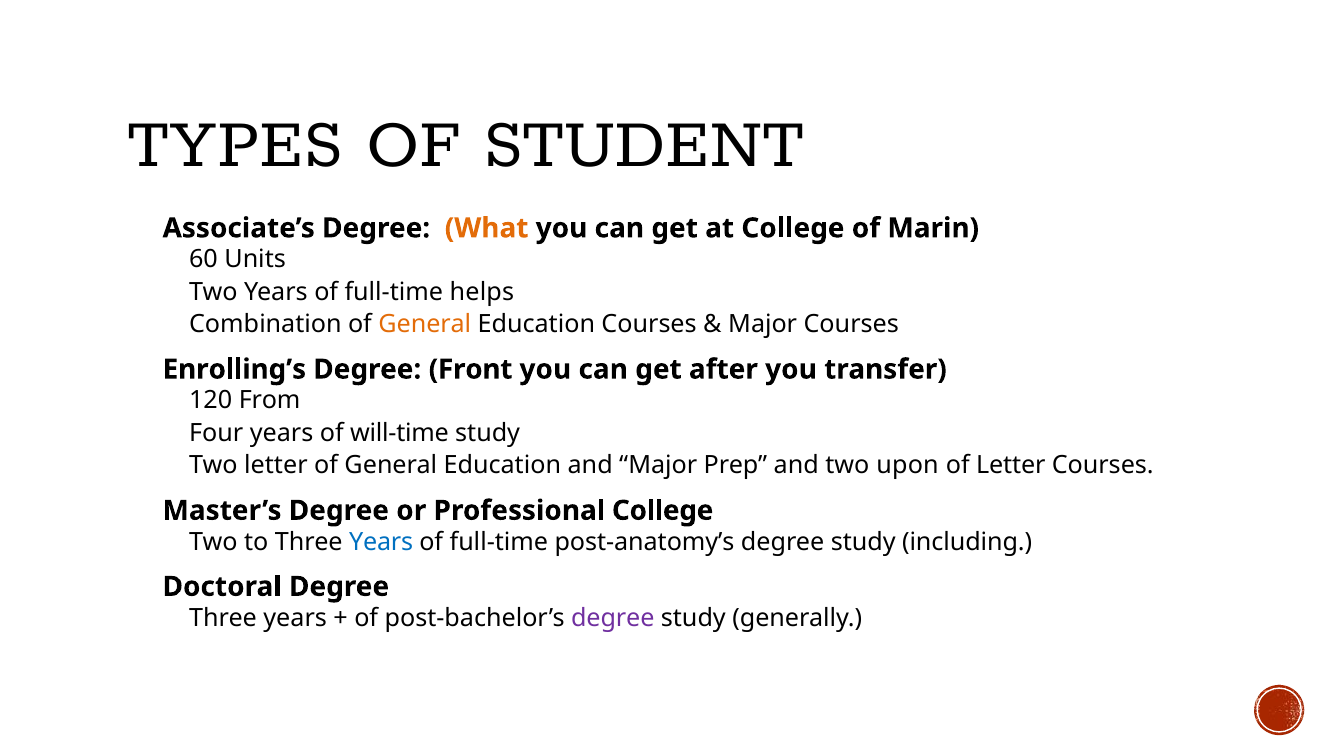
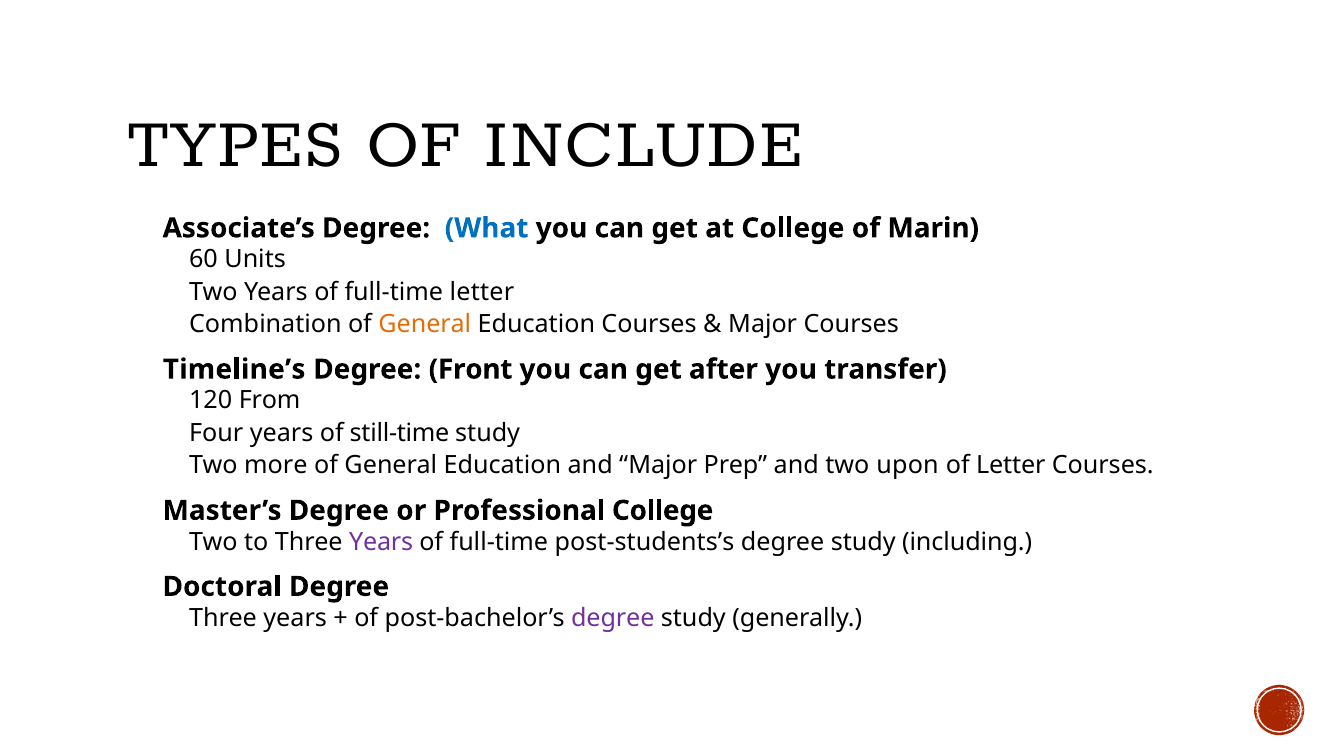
STUDENT: STUDENT -> INCLUDE (643, 141)
What colour: orange -> blue (487, 228)
full-time helps: helps -> letter (482, 292)
Enrolling’s: Enrolling’s -> Timeline’s (234, 370)
will-time: will-time -> still-time (400, 433)
letter: letter -> more (276, 466)
Years colour: blue -> purple (381, 542)
post-anatomy’s: post-anatomy’s -> post-students’s (644, 542)
